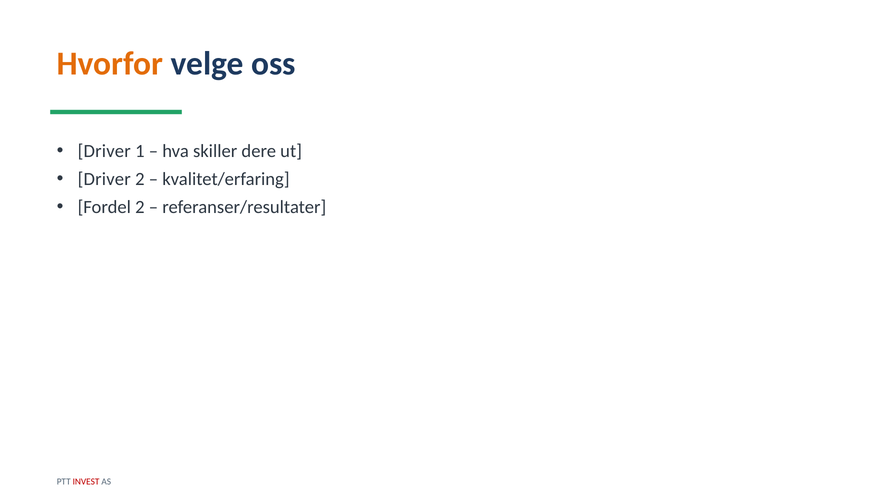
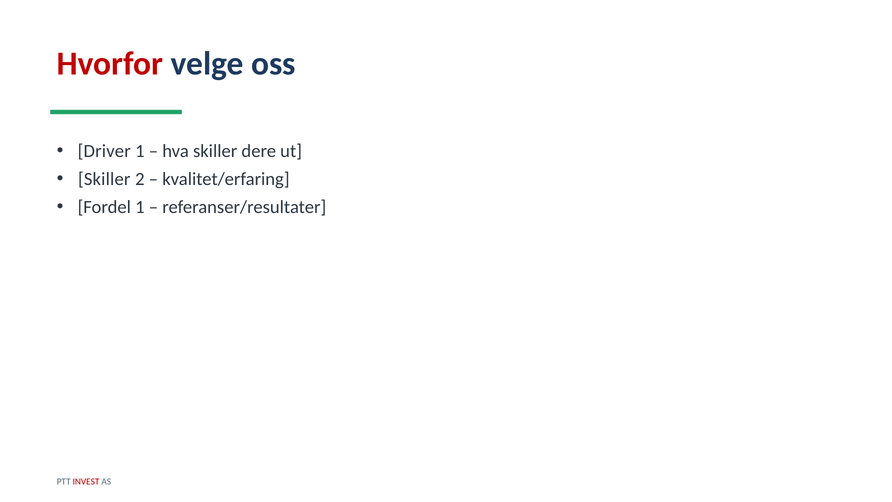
Hvorfor colour: orange -> red (110, 64)
Driver: Driver -> Skiller (104, 179)
Fordel 2: 2 -> 1 (140, 207)
